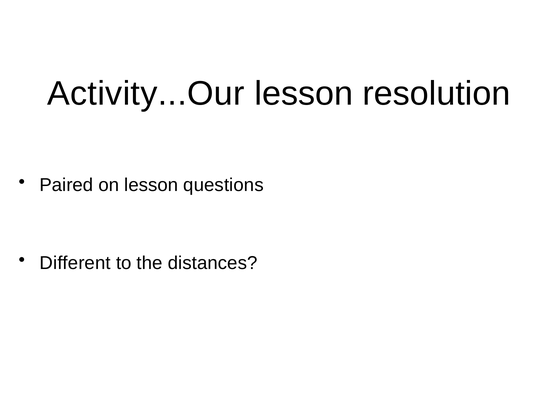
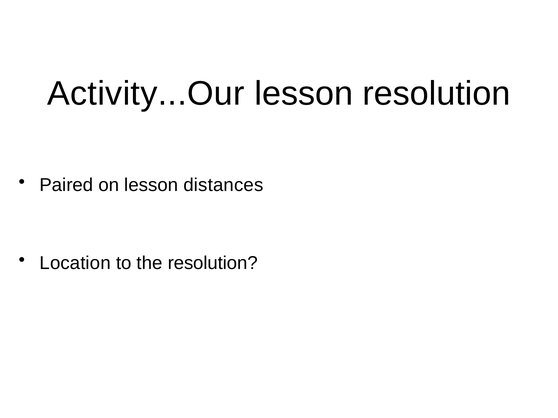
questions: questions -> distances (223, 185)
Different: Different -> Location (75, 263)
the distances: distances -> resolution (213, 263)
